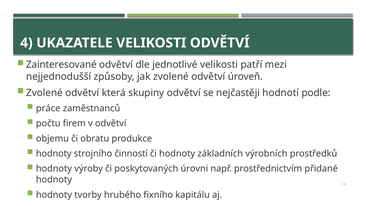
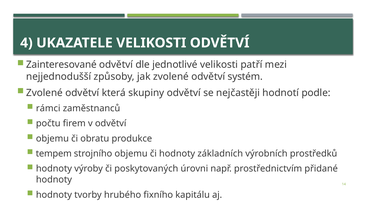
úroveň: úroveň -> systém (245, 77)
práce: práce -> rámci (48, 108)
hodnoty: hodnoty -> tempem (54, 154)
strojního činností: činností -> objemu (131, 154)
